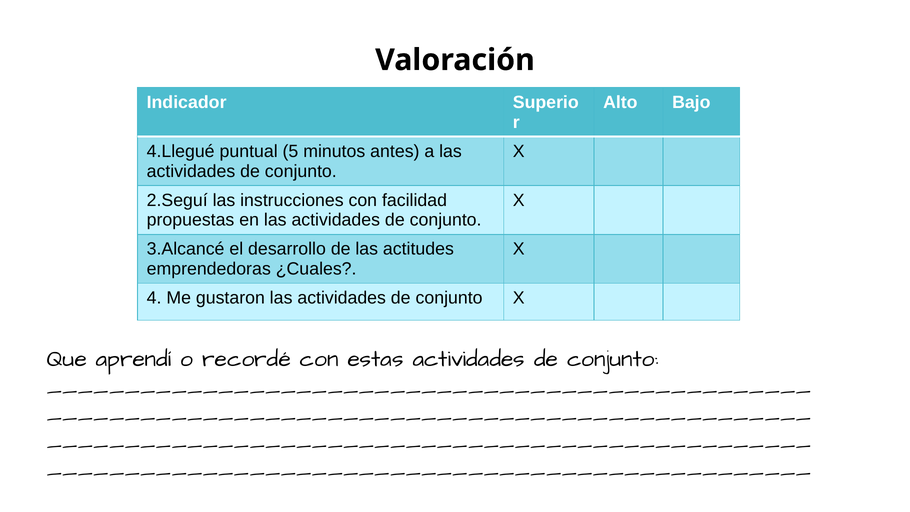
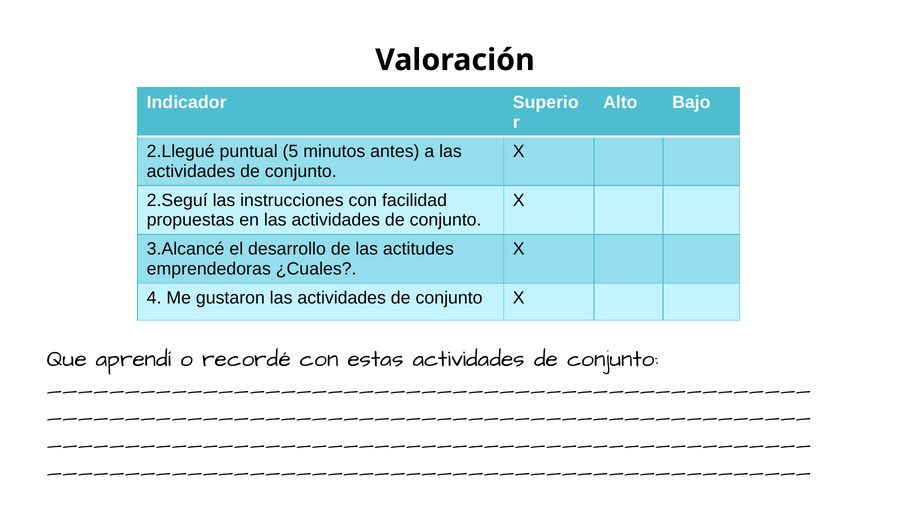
4.Llegué: 4.Llegué -> 2.Llegué (181, 151)
